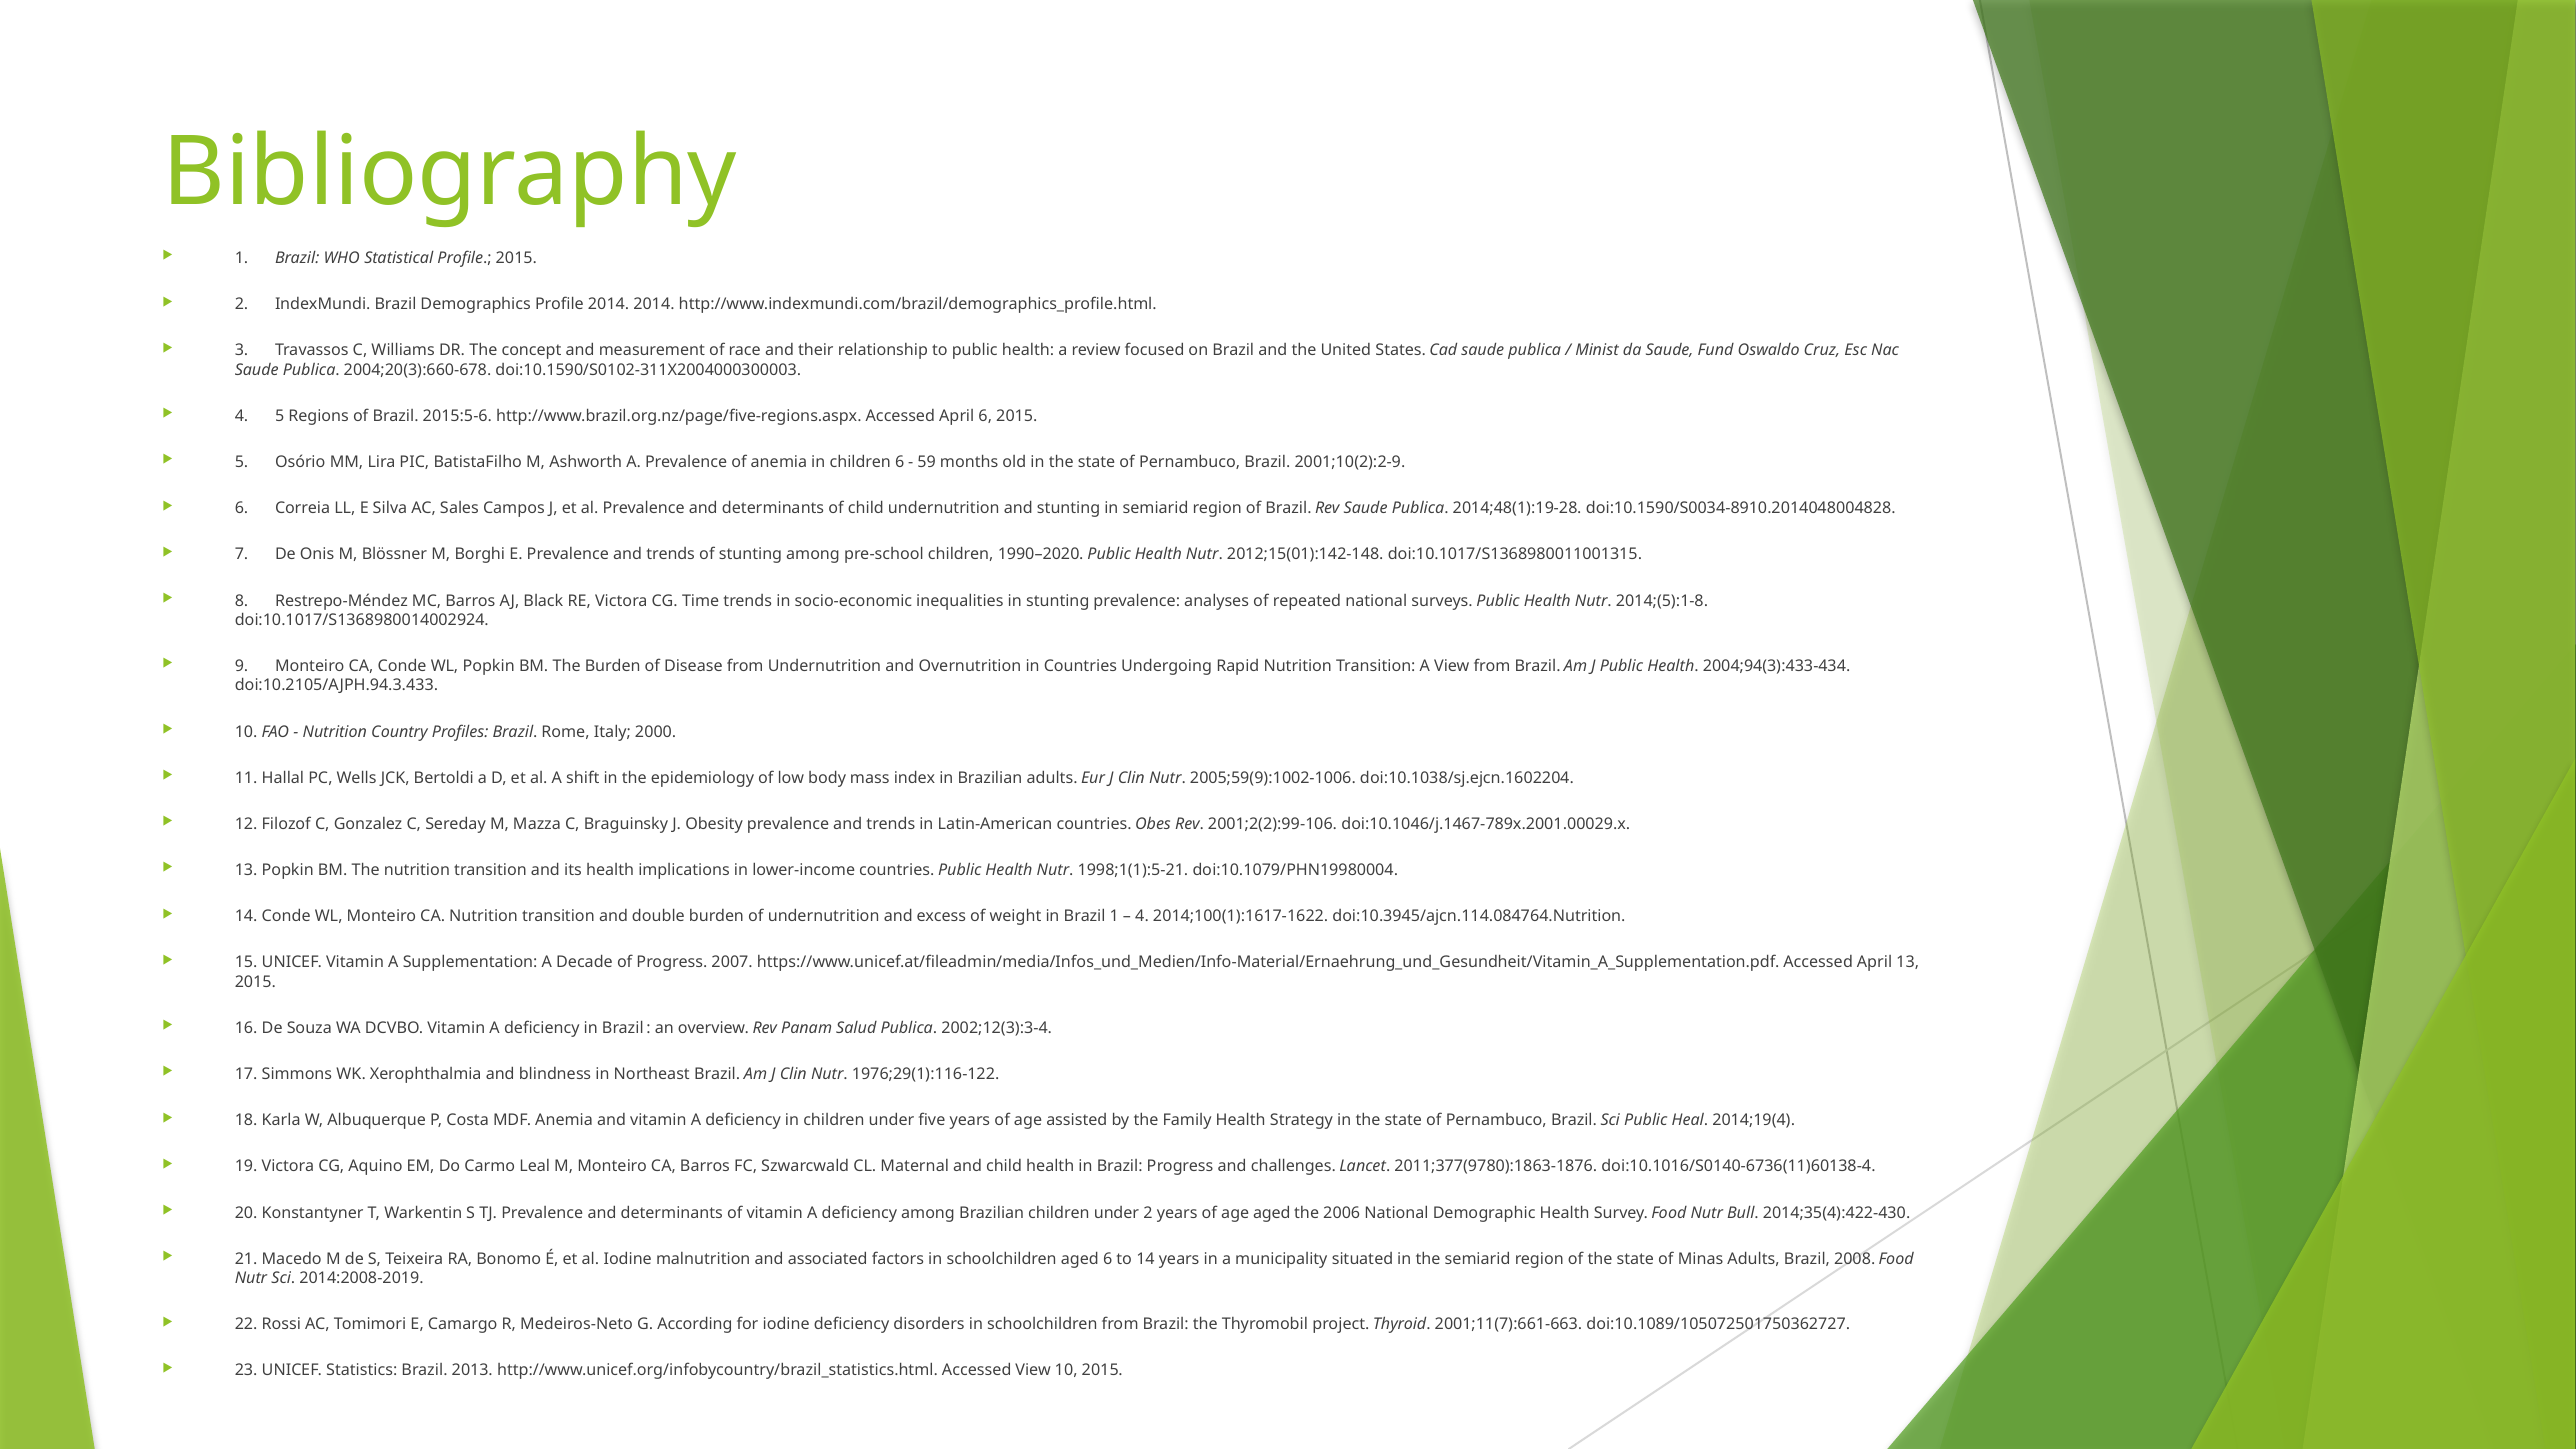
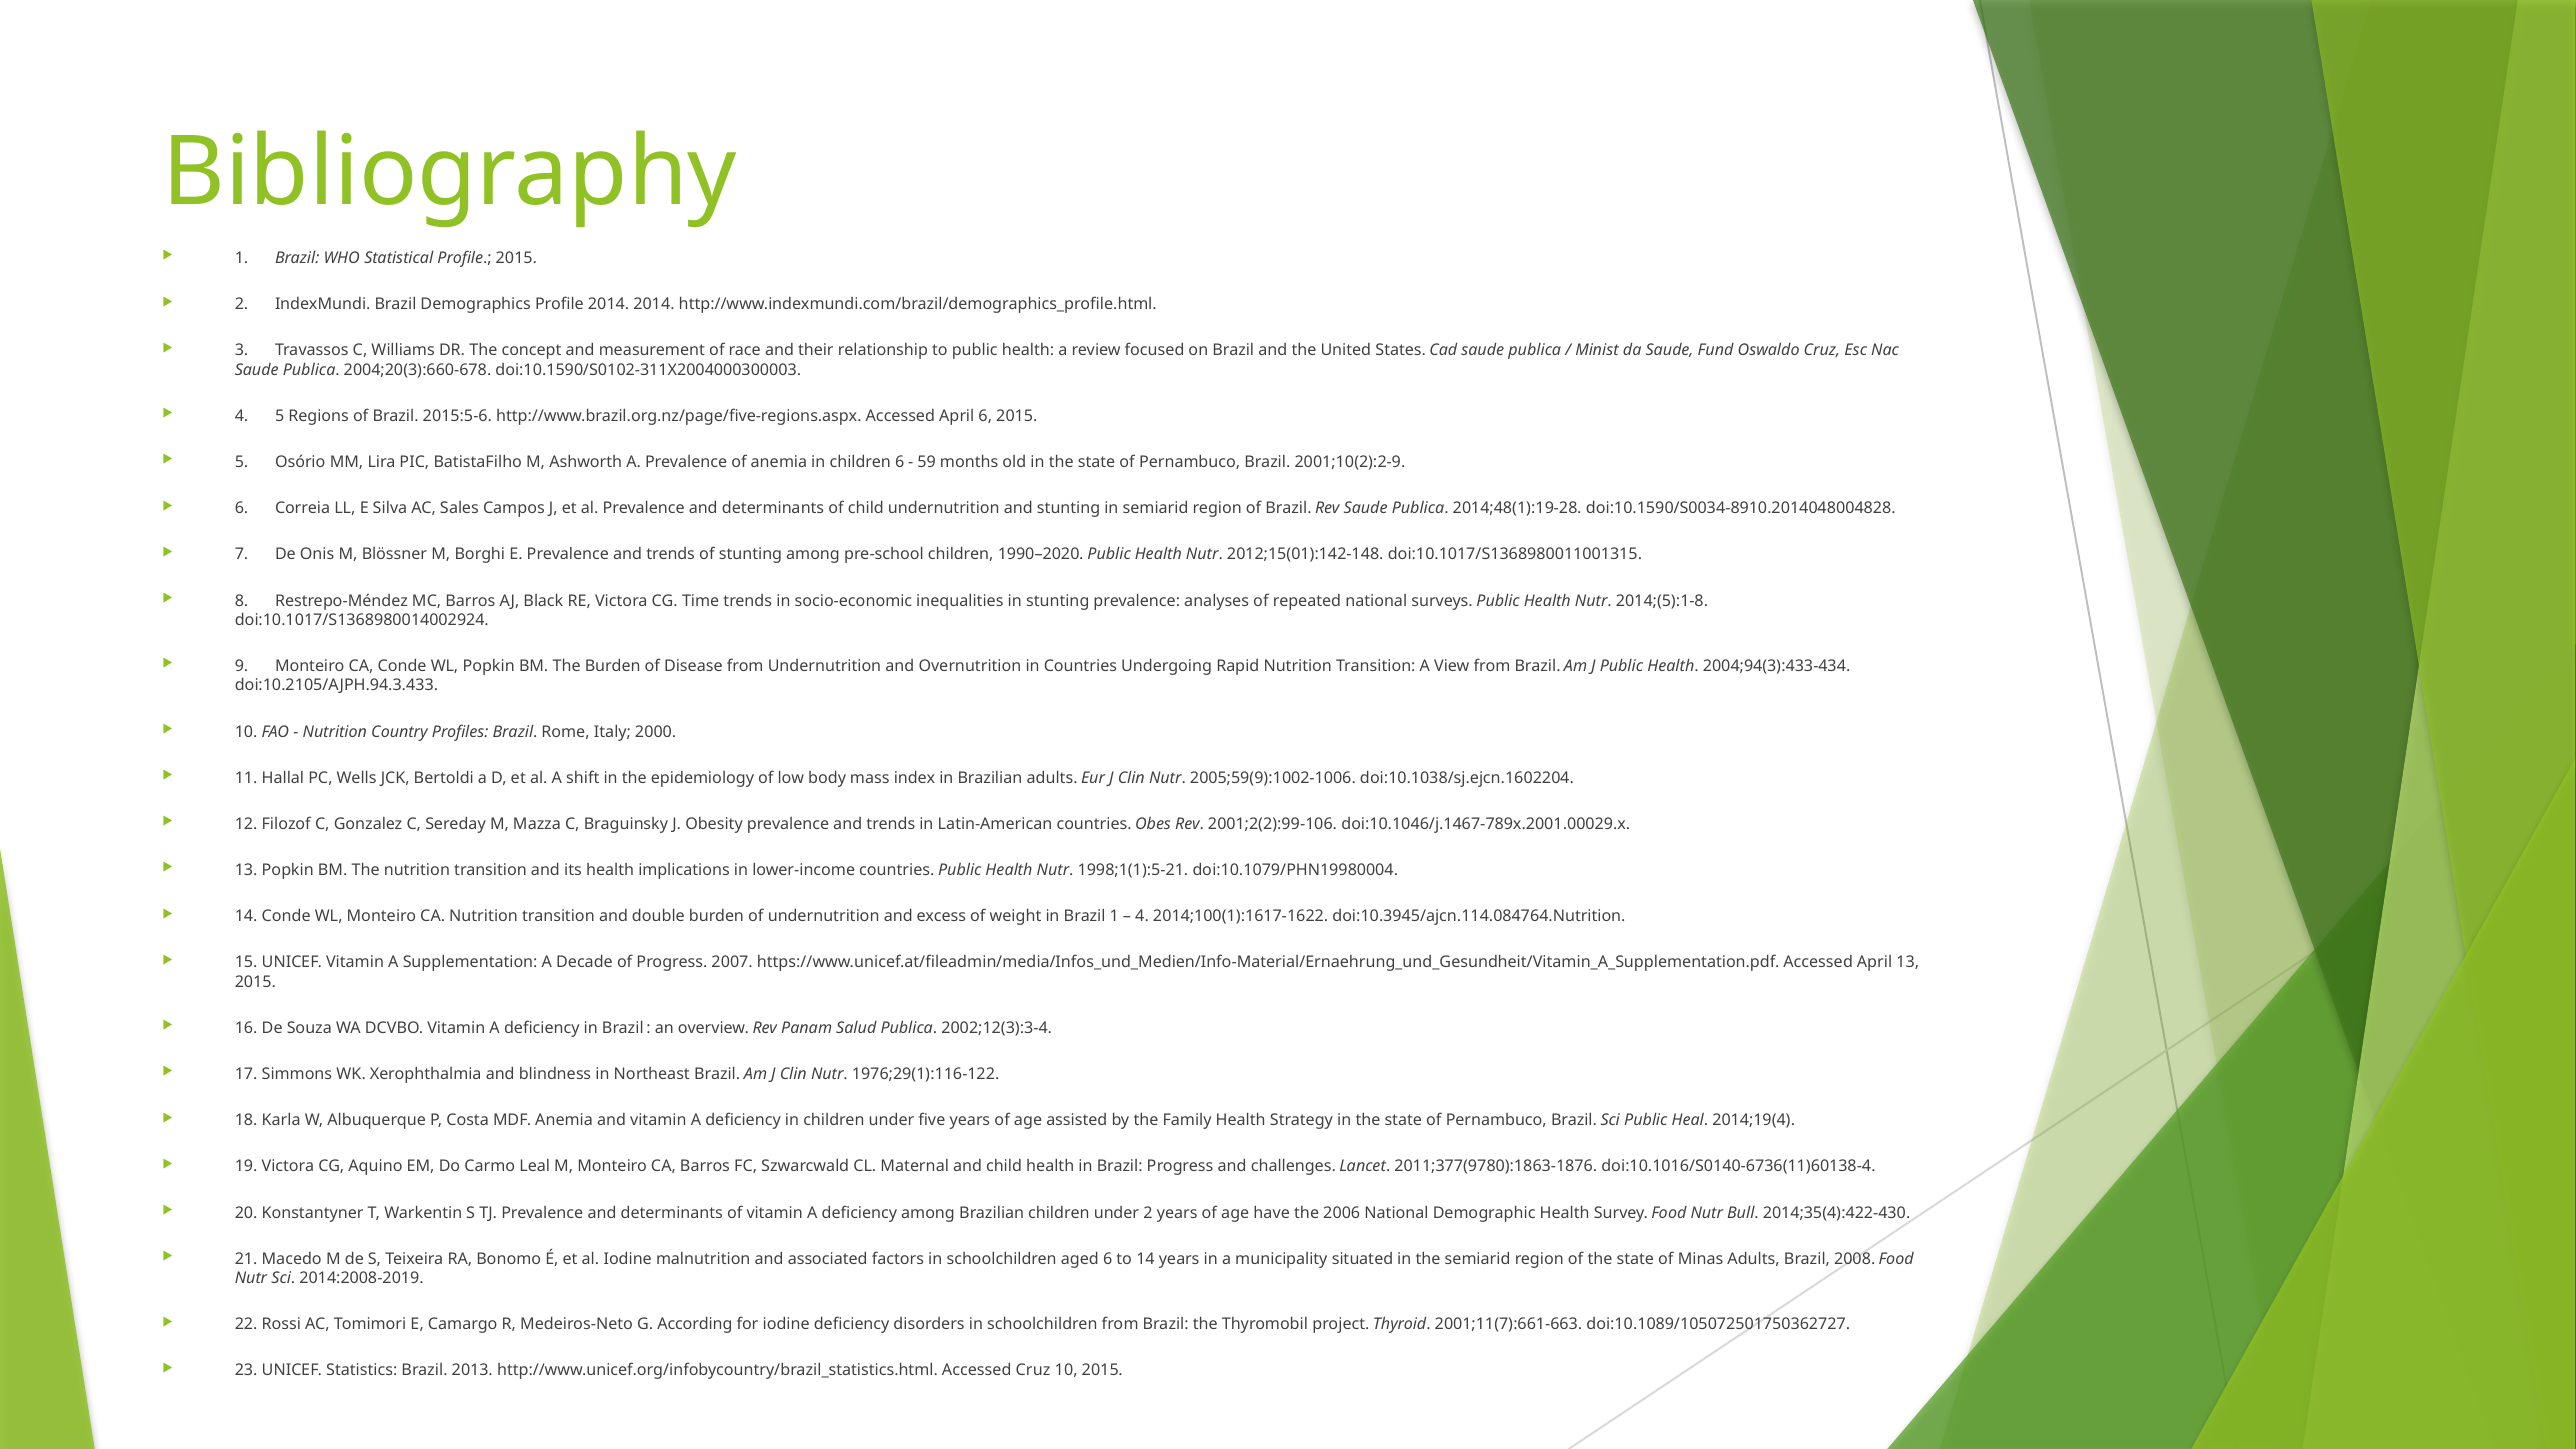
age aged: aged -> have (1272, 1213)
Accessed View: View -> Cruz (1033, 1371)
